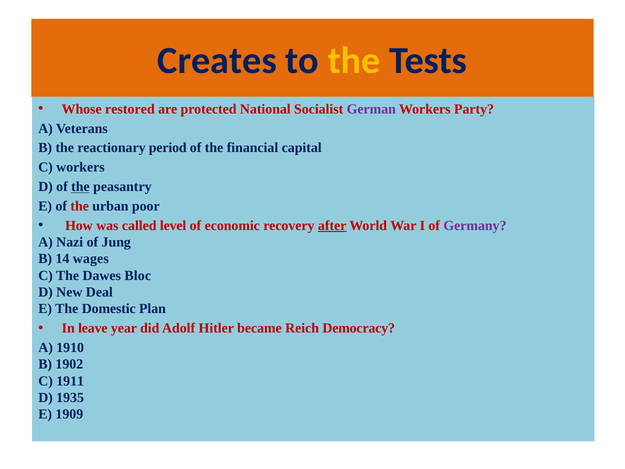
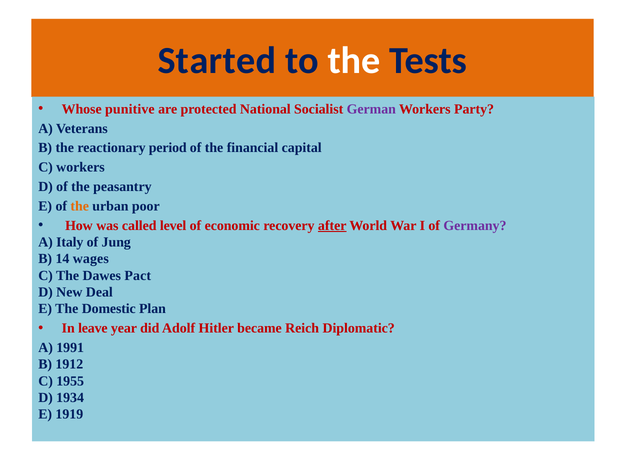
Creates: Creates -> Started (217, 61)
the colour: yellow -> white (354, 61)
restored: restored -> punitive (130, 109)
the underline: present -> none (80, 187)
the colour: red -> orange (80, 206)
Nazi: Nazi -> Italy (70, 242)
Bloc: Bloc -> Pact (138, 275)
Democracy: Democracy -> Diplomatic (359, 328)
1910: 1910 -> 1991 (70, 347)
1902: 1902 -> 1912 (69, 364)
1911: 1911 -> 1955 (70, 381)
1935: 1935 -> 1934 (70, 397)
1909: 1909 -> 1919 (69, 414)
